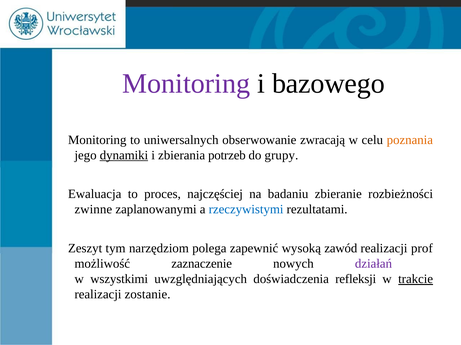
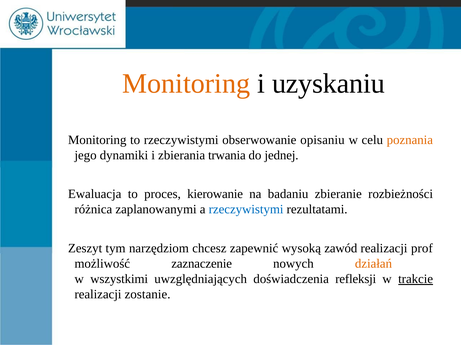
Monitoring colour: purple -> orange (186, 84)
bazowego: bazowego -> uzyskaniu (328, 84)
to uniwersalnych: uniwersalnych -> rzeczywistymi (181, 140)
zwracają: zwracają -> opisaniu (322, 140)
dynamiki underline: present -> none (124, 156)
potrzeb: potrzeb -> trwania (227, 156)
grupy: grupy -> jednej (282, 156)
najczęściej: najczęściej -> kierowanie (215, 195)
zwinne: zwinne -> różnica (93, 210)
polega: polega -> chcesz (209, 249)
działań colour: purple -> orange (373, 264)
